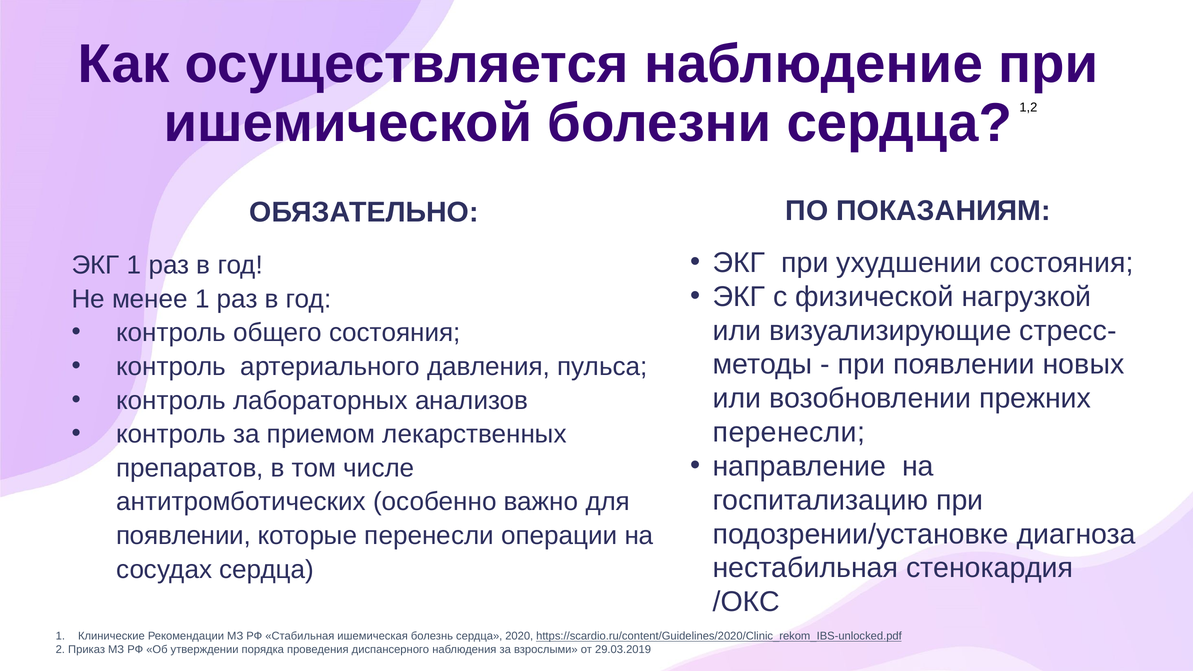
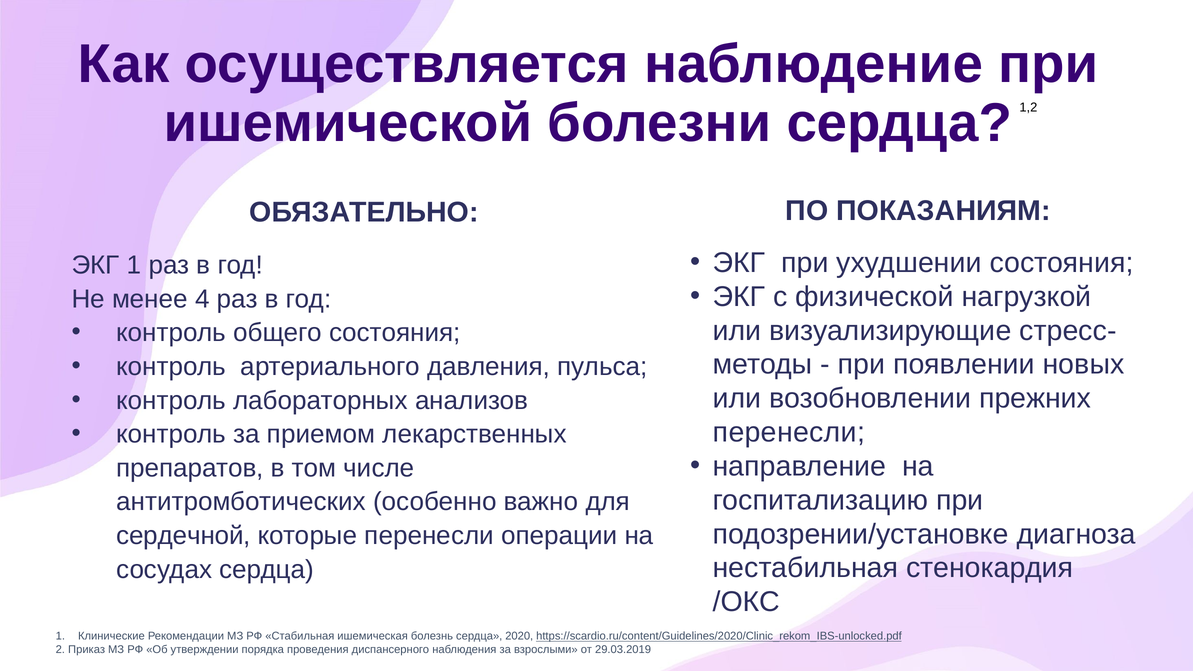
менее 1: 1 -> 4 (202, 299)
появлении: появлении -> сердечной (183, 536)
